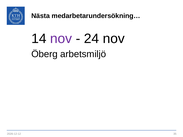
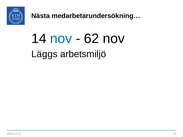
nov colour: purple -> blue (61, 39)
24: 24 -> 62 (92, 39)
Öberg: Öberg -> Läggs (44, 54)
